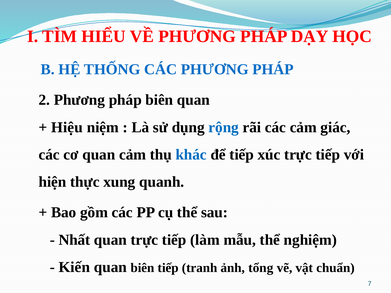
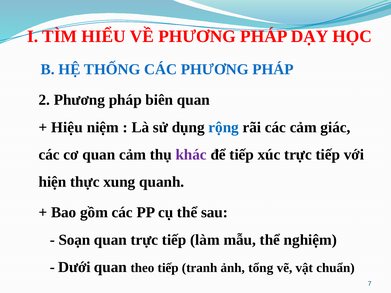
khác colour: blue -> purple (191, 155)
Nhất: Nhất -> Soạn (74, 240)
Kiến: Kiến -> Dưới (74, 267)
quan biên: biên -> theo (143, 268)
